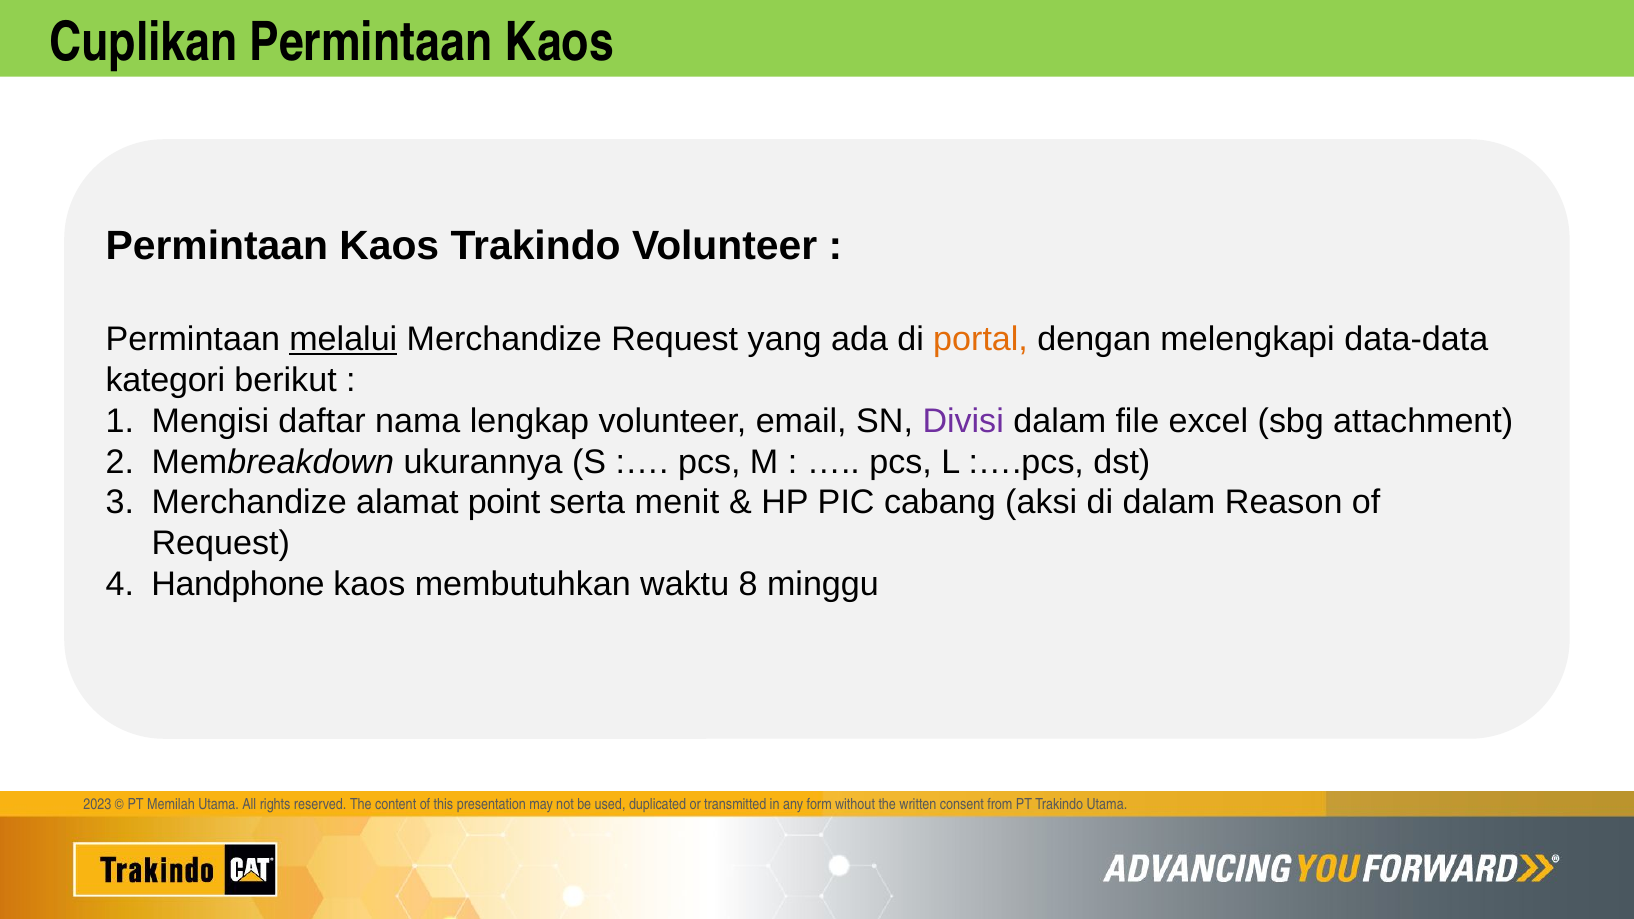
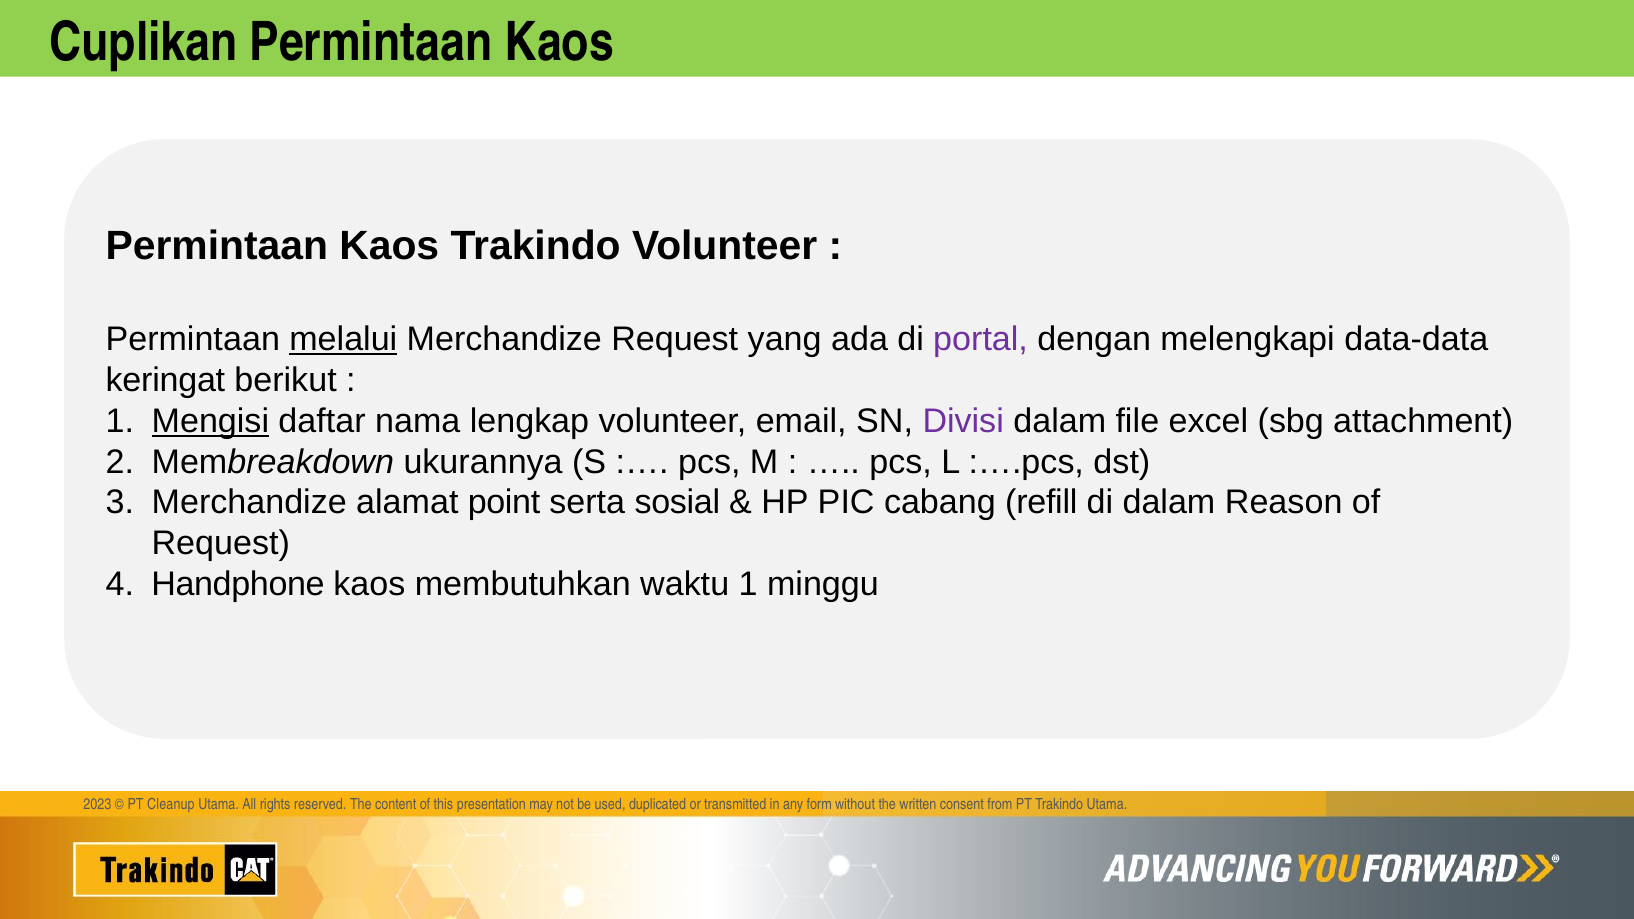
portal colour: orange -> purple (981, 339)
kategori: kategori -> keringat (165, 380)
Mengisi underline: none -> present (210, 421)
menit: menit -> sosial (677, 503)
aksi: aksi -> refill (1041, 503)
waktu 8: 8 -> 1 (748, 584)
Memilah: Memilah -> Cleanup (171, 805)
